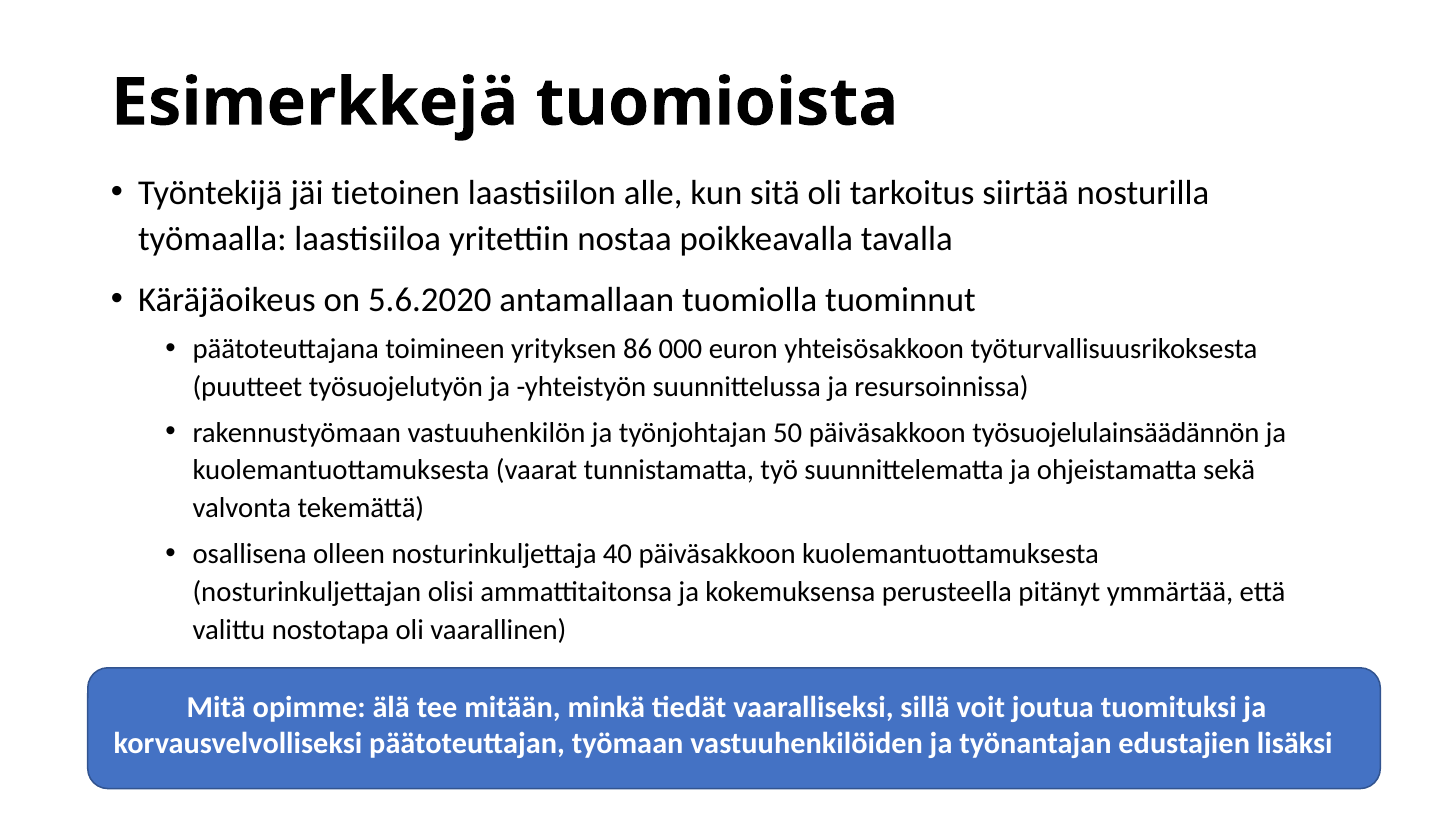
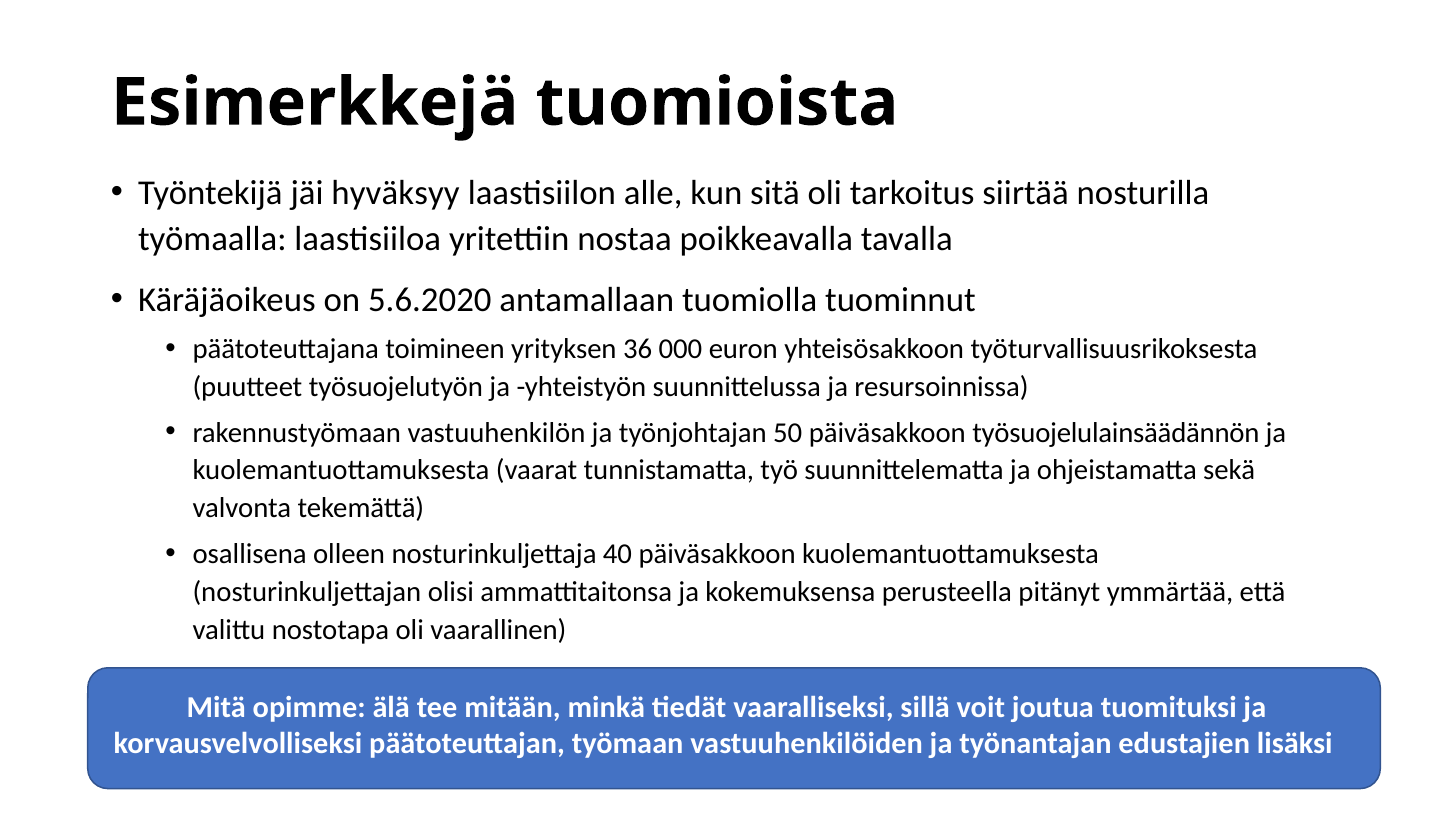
tietoinen: tietoinen -> hyväksyy (396, 193)
86: 86 -> 36 (638, 349)
